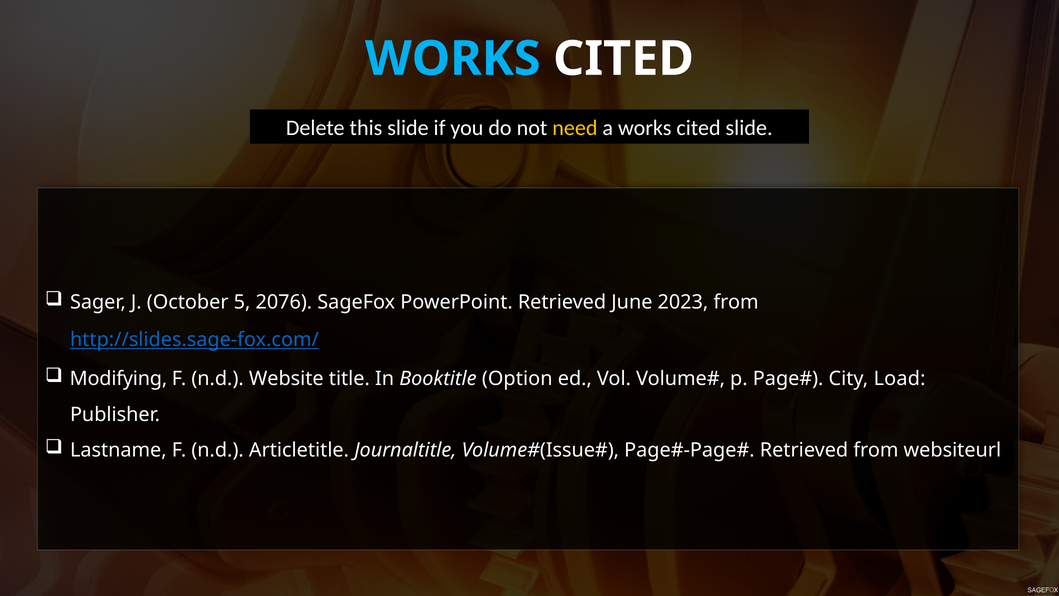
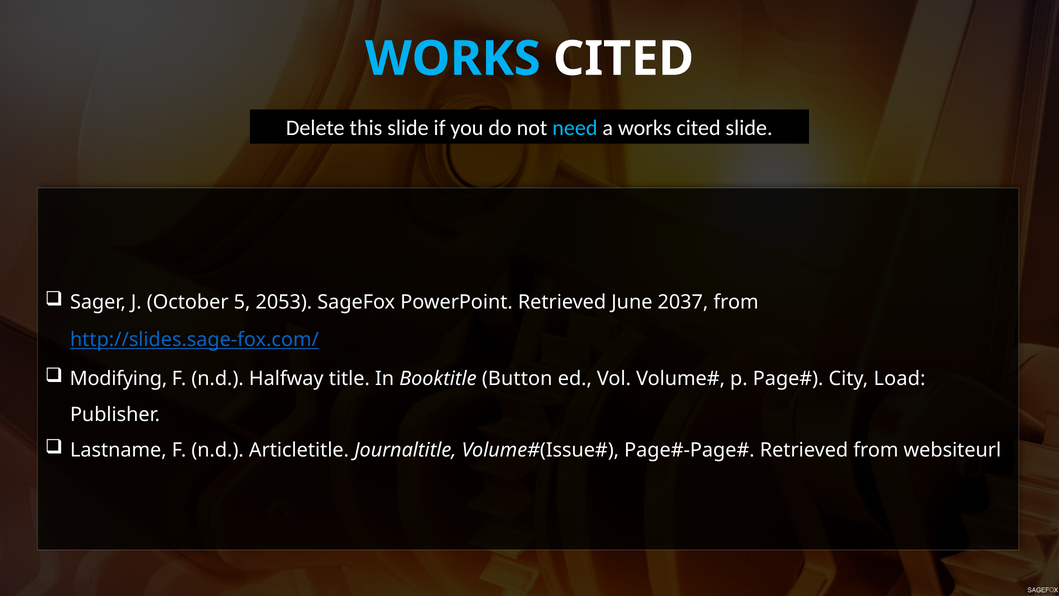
need colour: yellow -> light blue (575, 128)
2076: 2076 -> 2053 (284, 302)
2023: 2023 -> 2037 (683, 302)
Website: Website -> Halfway (286, 378)
Option: Option -> Button (517, 378)
